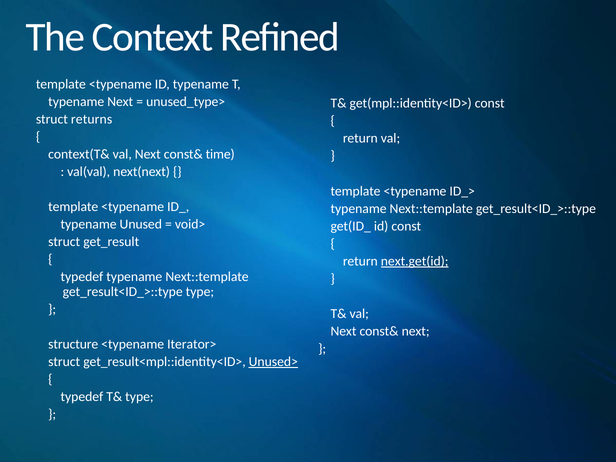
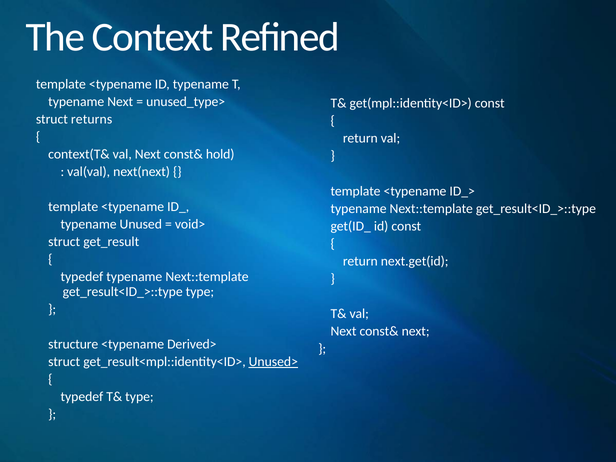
time: time -> hold (220, 154)
next.get(id underline: present -> none (415, 261)
Iterator>: Iterator> -> Derived> (192, 344)
